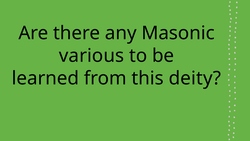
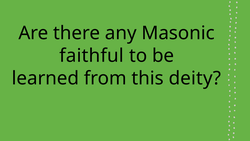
various: various -> faithful (91, 56)
